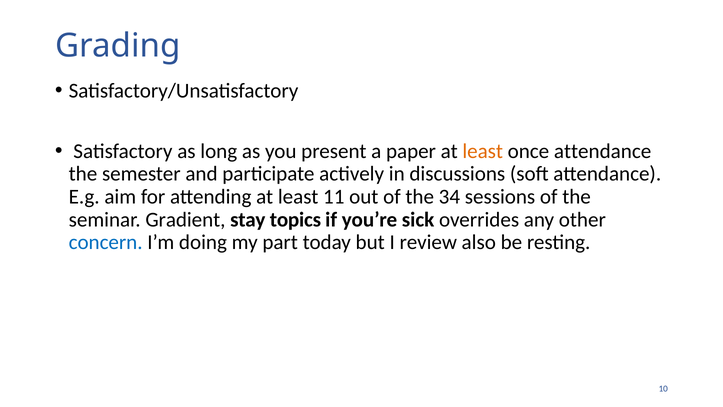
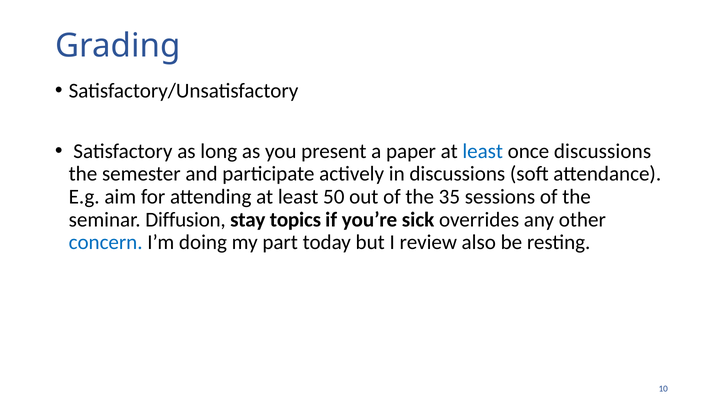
least colour: orange -> blue (483, 151)
once attendance: attendance -> discussions (603, 151)
11: 11 -> 50 (334, 197)
34: 34 -> 35 (449, 197)
Gradient: Gradient -> Diffusion (185, 219)
